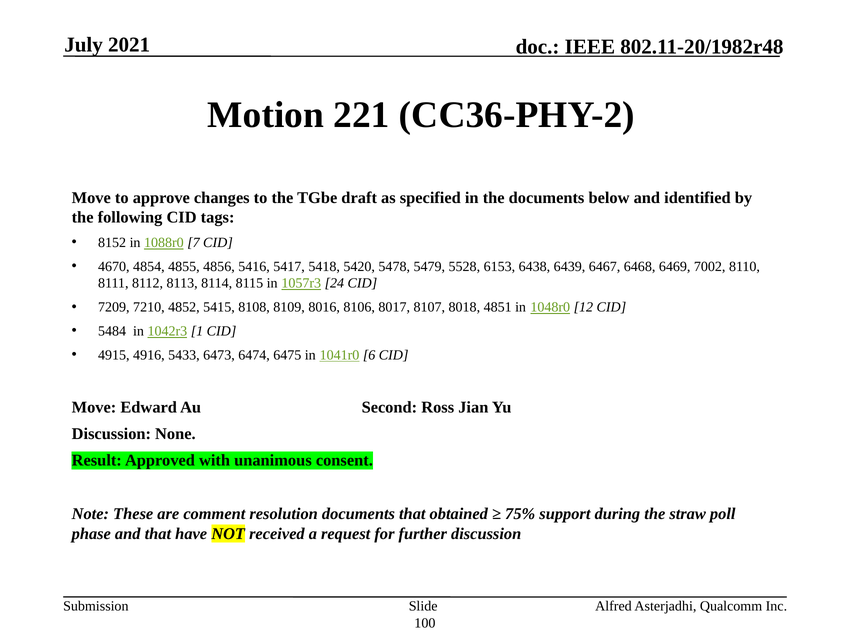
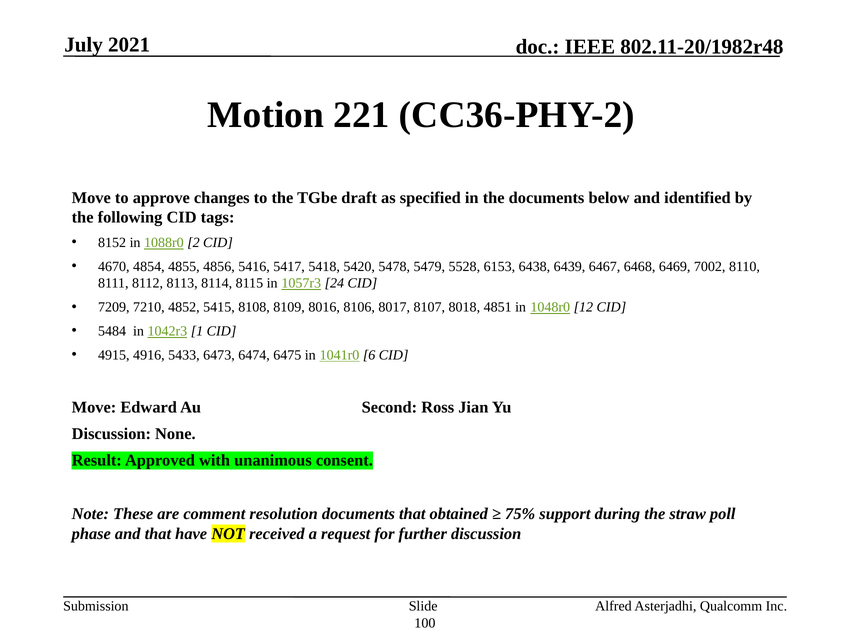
7: 7 -> 2 (193, 243)
